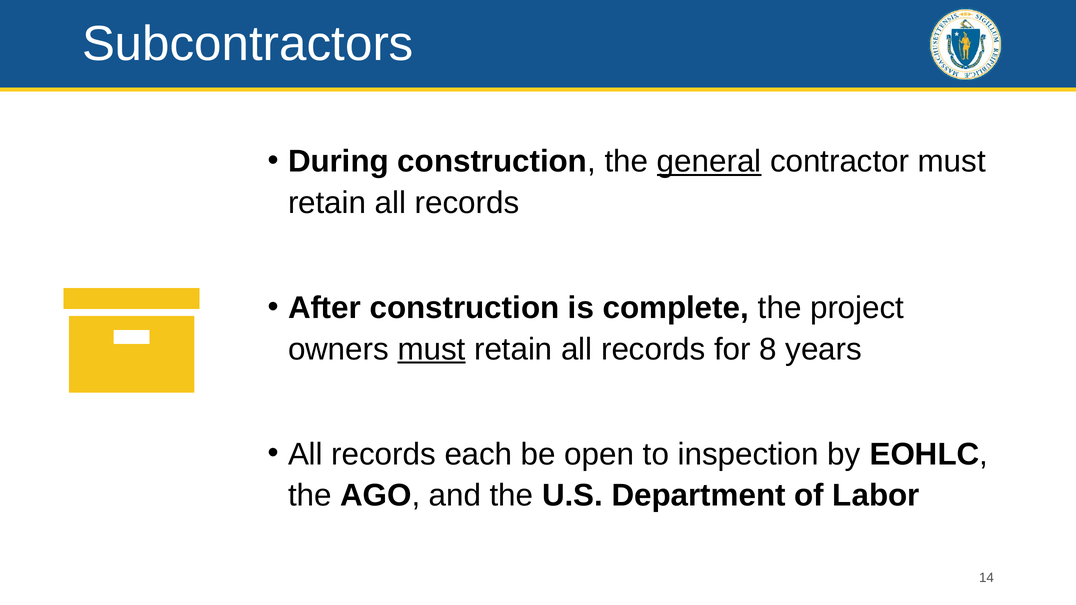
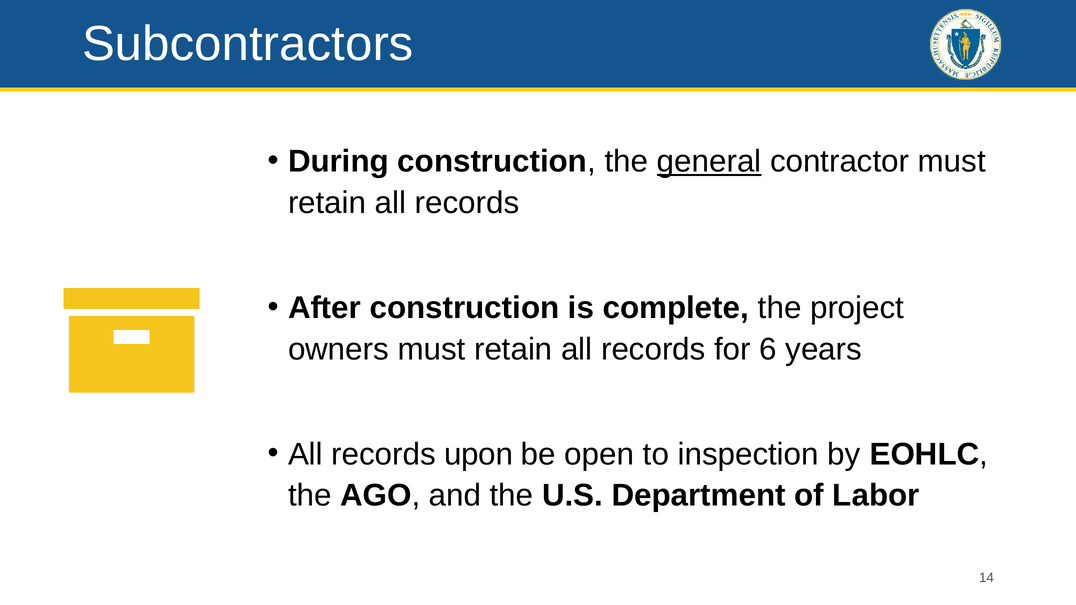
must underline: present -> none (432, 349)
8: 8 -> 6 (768, 349)
each: each -> upon (479, 454)
